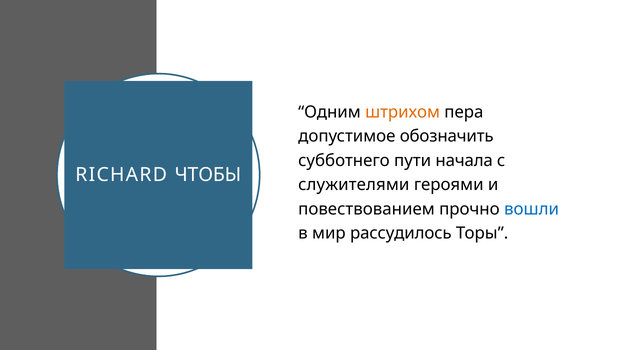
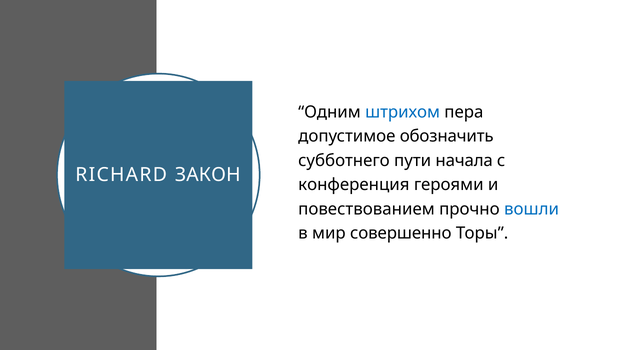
штрихом colour: orange -> blue (403, 112)
ЧТОБЫ: ЧТОБЫ -> ЗАКОН (208, 175)
служителями: служителями -> конференция (354, 185)
рассудилось: рассудилось -> совершенно (401, 233)
